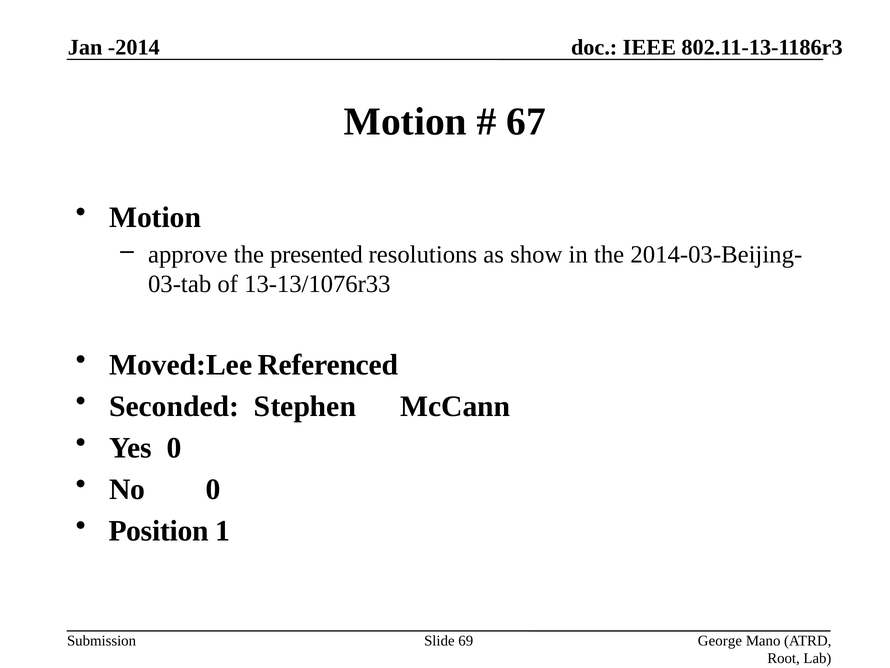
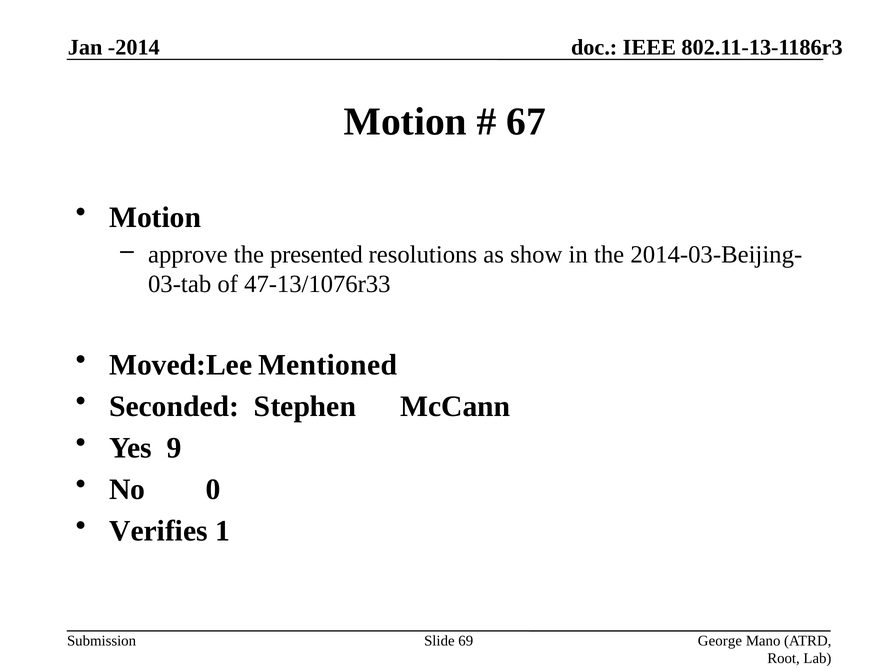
13-13/1076r33: 13-13/1076r33 -> 47-13/1076r33 (317, 284)
Referenced: Referenced -> Mentioned (328, 365)
Yes 0: 0 -> 9 (174, 448)
Position: Position -> Verifies (158, 531)
